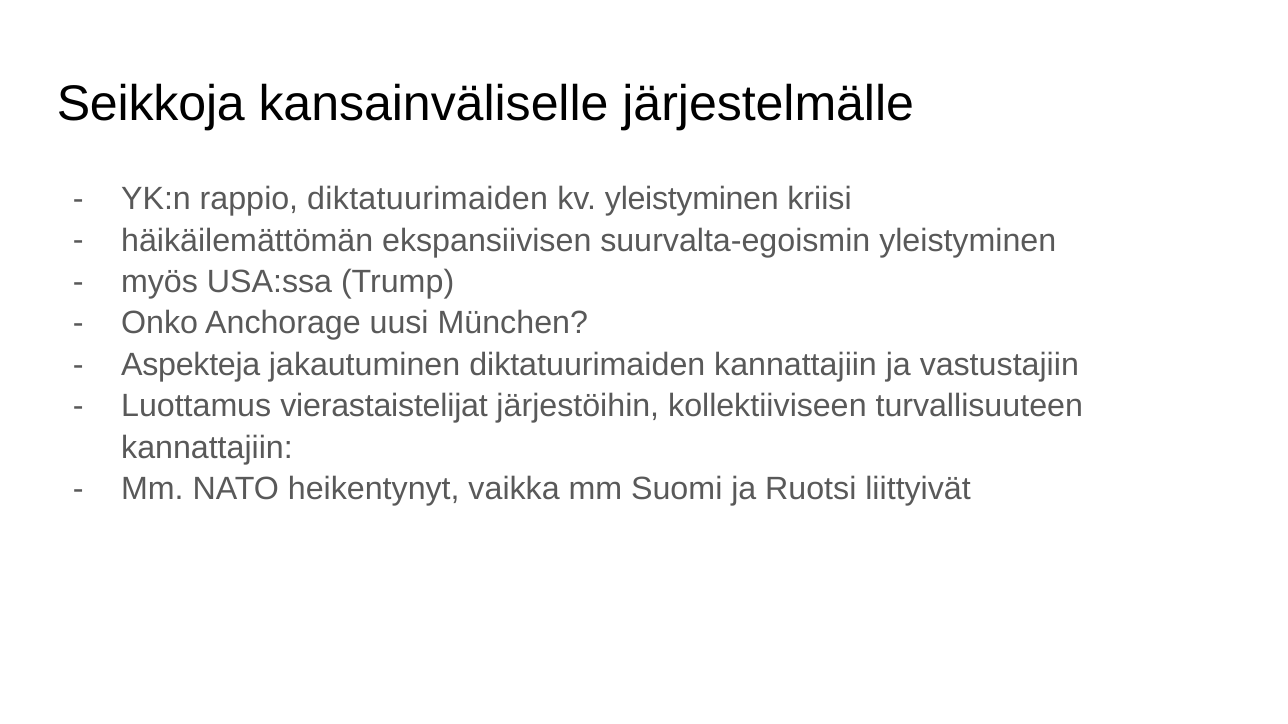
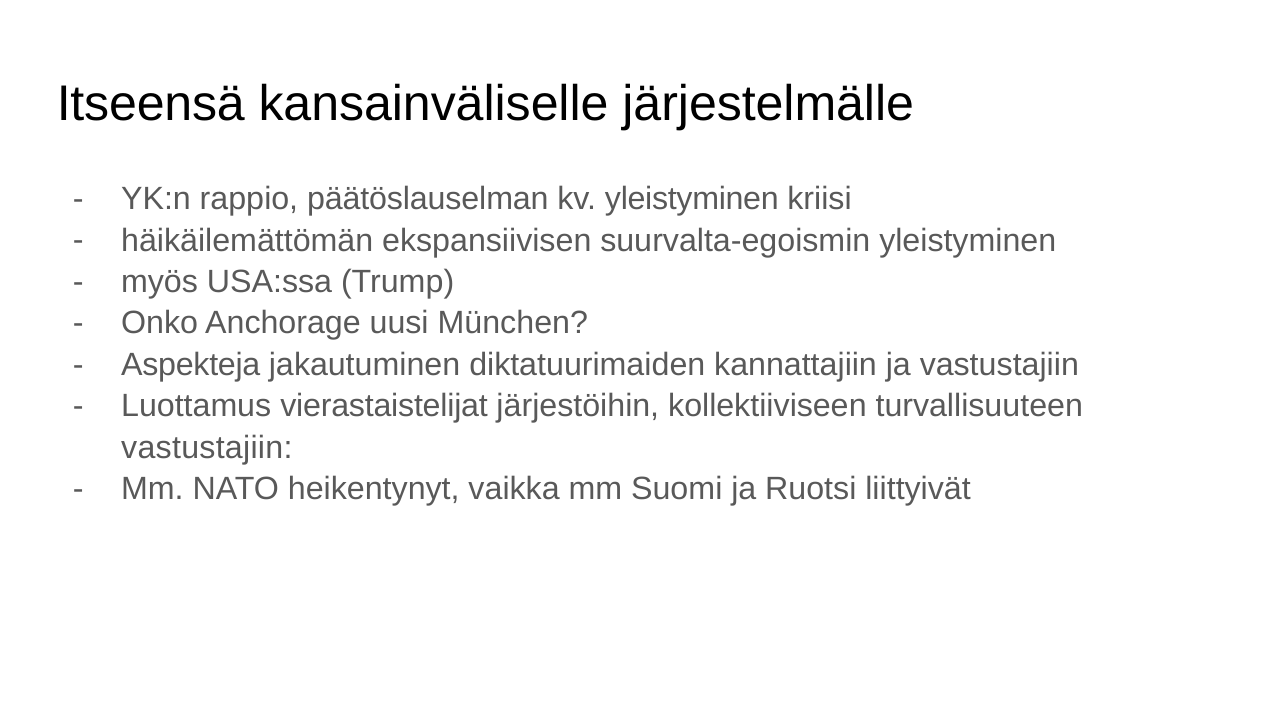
Seikkoja: Seikkoja -> Itseensä (151, 104)
rappio diktatuurimaiden: diktatuurimaiden -> päätöslauselman (428, 199)
kannattajiin: kannattajiin -> vastustajiin (207, 448)
